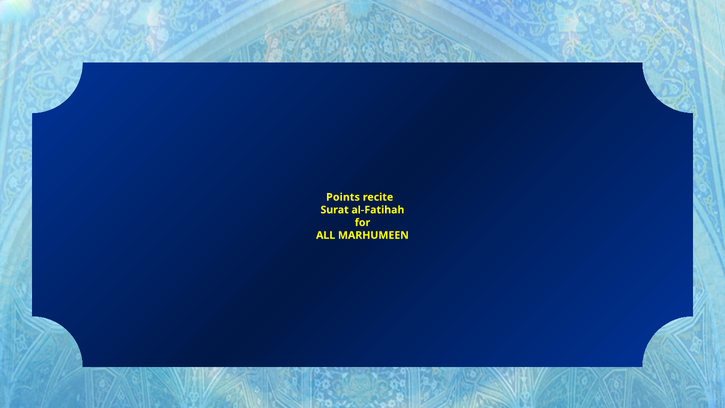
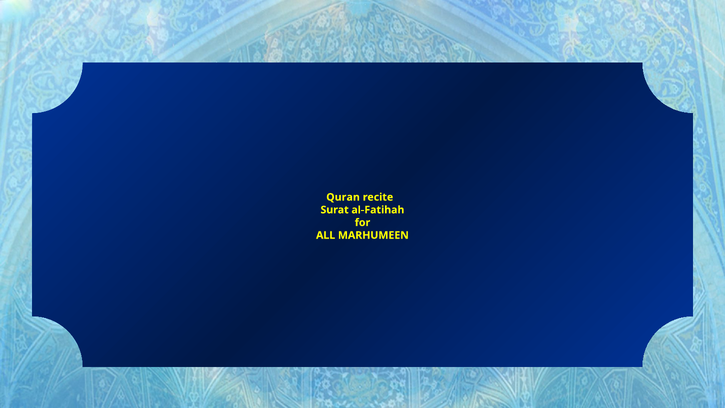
Points: Points -> Quran (343, 197)
